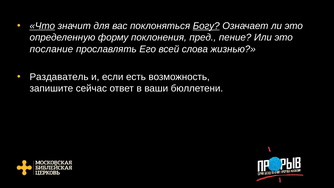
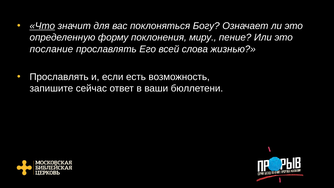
Богу underline: present -> none (206, 26)
пред: пред -> миру (203, 37)
Раздаватель: Раздаватель -> Прославлять (59, 77)
